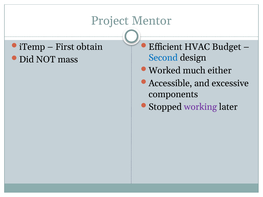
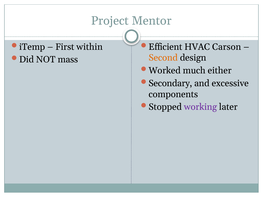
obtain: obtain -> within (90, 47)
Budget: Budget -> Carson (227, 47)
Second colour: blue -> orange (163, 58)
Accessible: Accessible -> Secondary (170, 83)
